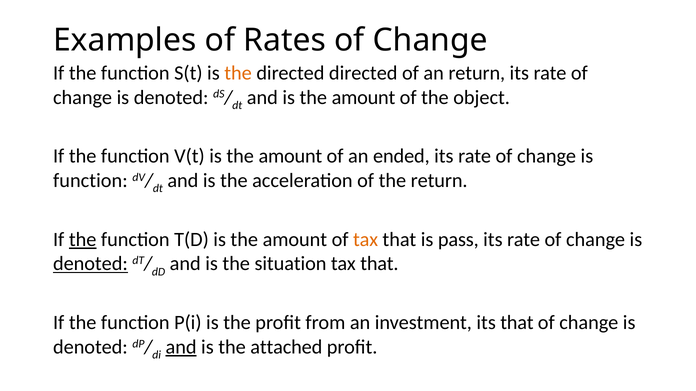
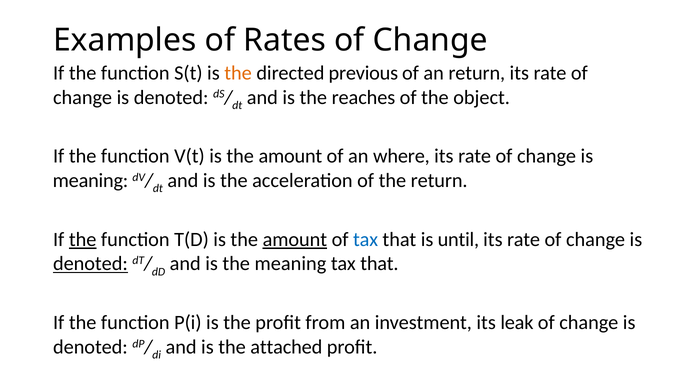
directed directed: directed -> previous (363, 73)
and is the amount: amount -> reaches (363, 98)
ended: ended -> where (401, 156)
function: function -> meaning (91, 181)
amount underline: none -> present (295, 240)
tax colour: orange -> blue (366, 240)
pass: pass -> until (458, 240)
the situation: situation -> meaning (290, 264)
its that: that -> leak (517, 323)
and underline: present -> none (181, 347)
